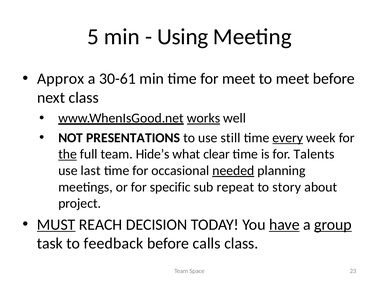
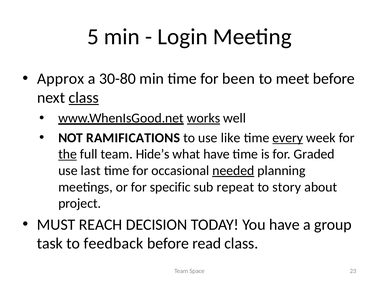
Using: Using -> Login (183, 37)
30-61: 30-61 -> 30-80 (117, 79)
for meet: meet -> been (239, 79)
class underline: none -> present (84, 98)
PRESENTATIONS: PRESENTATIONS -> RAMIFICATIONS (133, 138)
still: still -> like (231, 138)
what clear: clear -> have (217, 154)
Talents: Talents -> Graded (314, 154)
MUST underline: present -> none (56, 225)
have underline: present -> none (284, 225)
group underline: present -> none (333, 225)
calls: calls -> read (207, 244)
